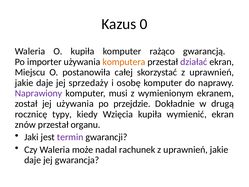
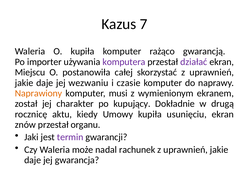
0: 0 -> 7 (144, 24)
komputera colour: orange -> purple (124, 62)
sprzedaży: sprzedaży -> wezwaniu (88, 83)
osobę: osobę -> czasie (129, 83)
Naprawiony colour: purple -> orange (39, 93)
jej używania: używania -> charakter (75, 104)
przejdzie: przejdzie -> kupujący (132, 104)
typy: typy -> aktu (62, 114)
Wzięcia: Wzięcia -> Umowy (118, 114)
wymienić: wymienić -> usunięciu (187, 114)
